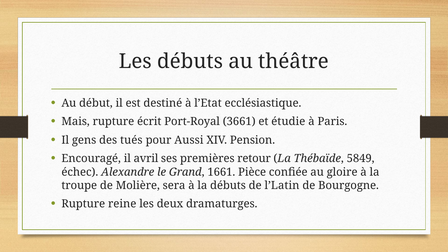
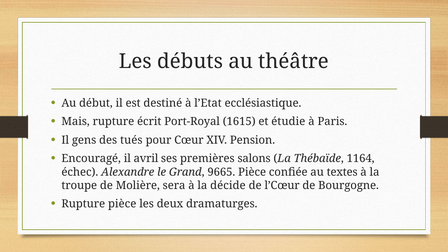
3661: 3661 -> 1615 (239, 122)
Aussi: Aussi -> Cœur (189, 140)
retour: retour -> salons (254, 159)
5849: 5849 -> 1164 (361, 159)
1661: 1661 -> 9665 (221, 172)
gloire: gloire -> textes (342, 172)
la débuts: débuts -> décide (228, 185)
l’Latin: l’Latin -> l’Cœur (282, 185)
Rupture reine: reine -> pièce (122, 204)
